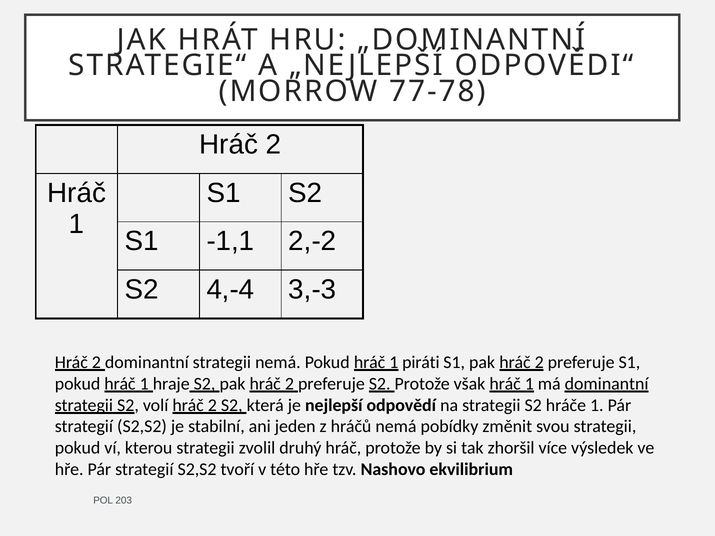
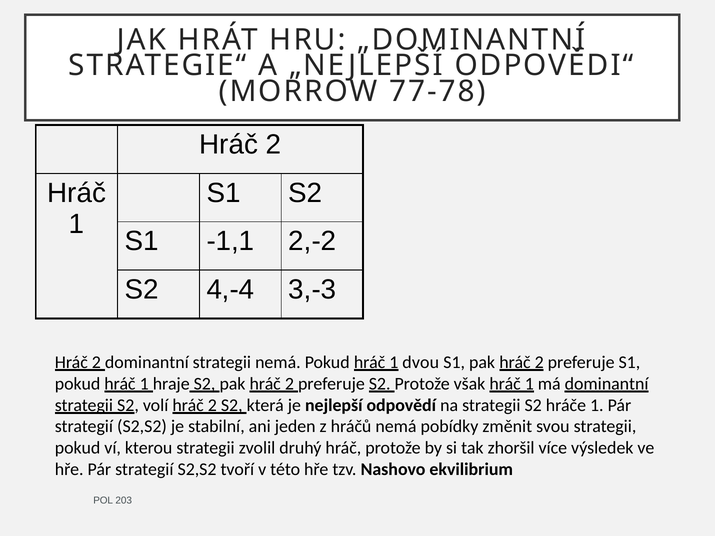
piráti: piráti -> dvou (421, 362)
